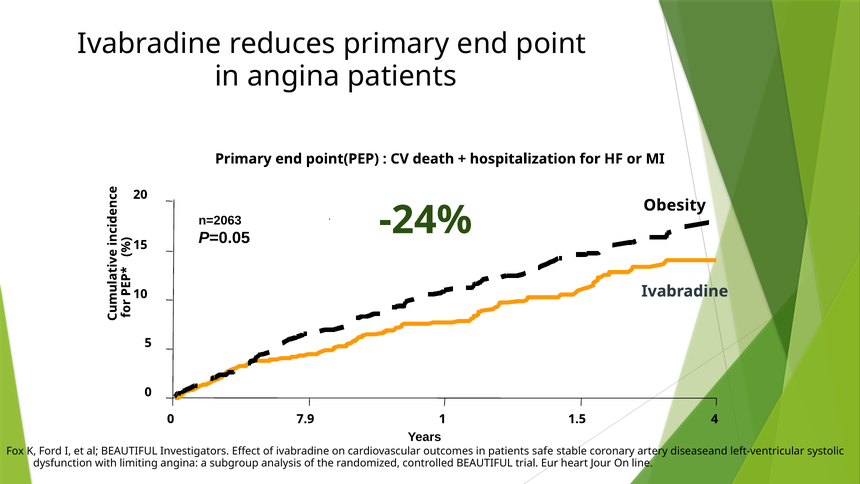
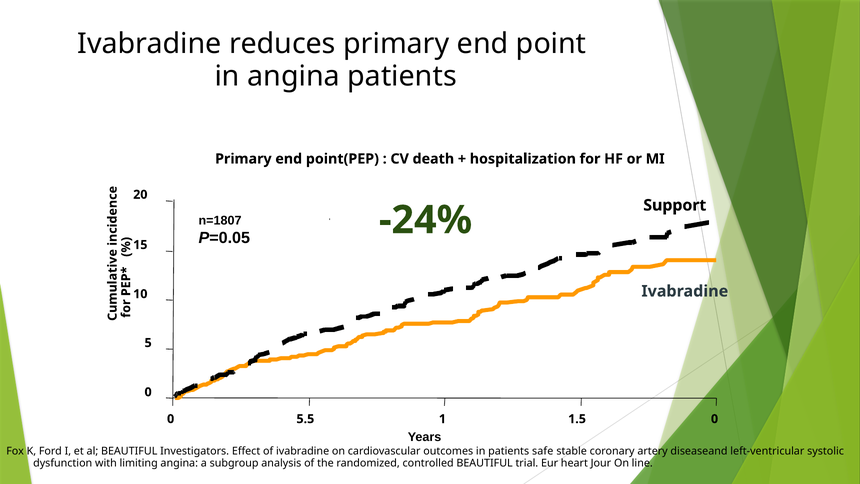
Obesity: Obesity -> Support (675, 205)
n=2063: n=2063 -> n=1807 (220, 220)
7.9: 7.9 -> 5.5 (305, 419)
1.5 4: 4 -> 0 (715, 419)
